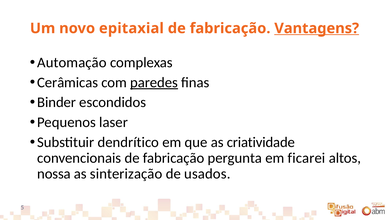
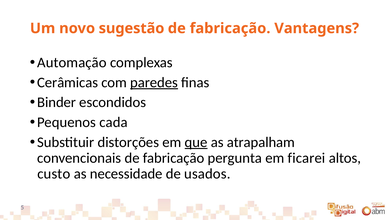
epitaxial: epitaxial -> sugestão (132, 28)
Vantagens underline: present -> none (317, 28)
laser: laser -> cada (113, 123)
dendrítico: dendrítico -> distorções (128, 143)
que underline: none -> present (196, 143)
criatividade: criatividade -> atrapalham (261, 143)
nossa: nossa -> custo (54, 174)
sinterização: sinterização -> necessidade (126, 174)
